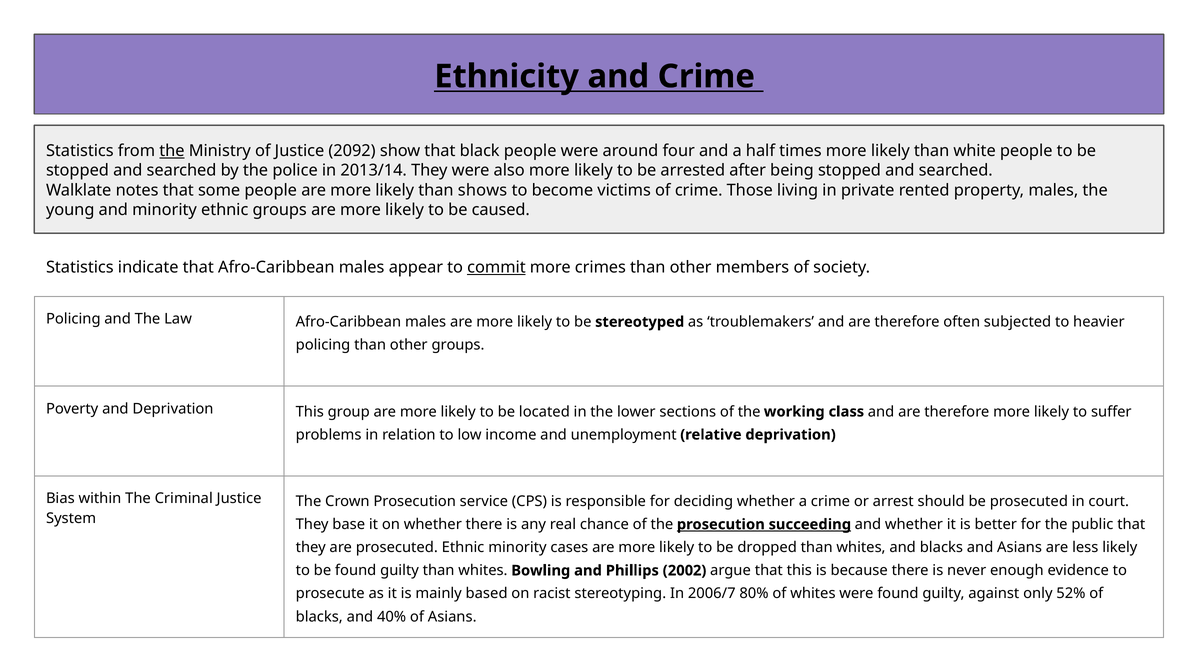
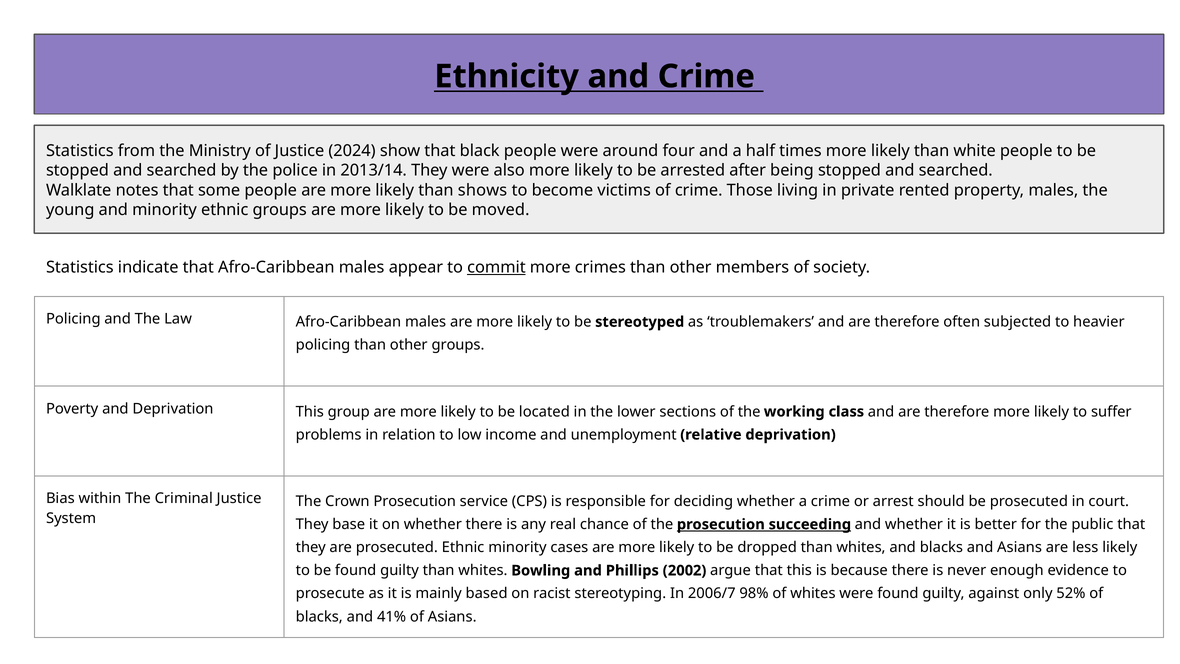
the underline: present -> none (172, 151)
2092: 2092 -> 2024 (352, 151)
caused: caused -> moved (501, 210)
80%: 80% -> 98% (754, 593)
40%: 40% -> 41% (392, 616)
